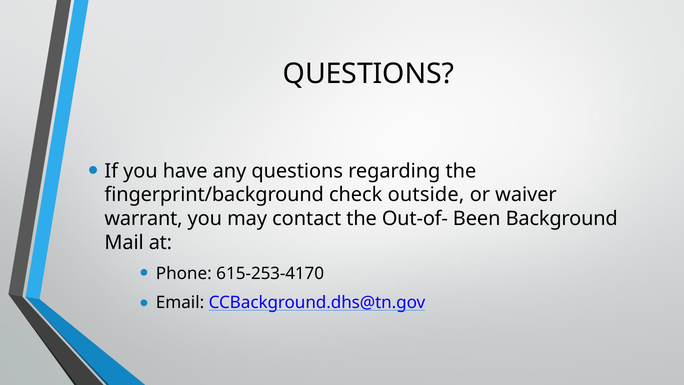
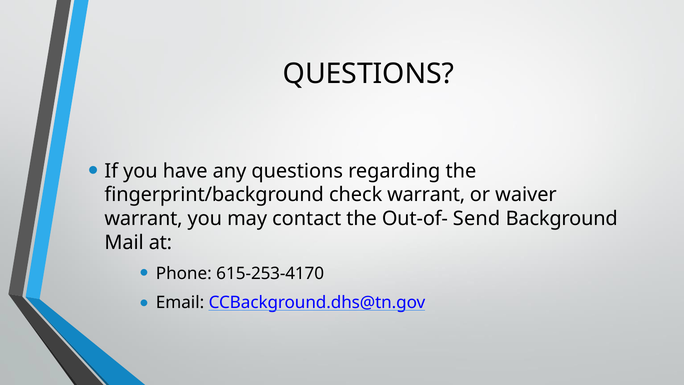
check outside: outside -> warrant (426, 195)
Been: Been -> Send (477, 219)
